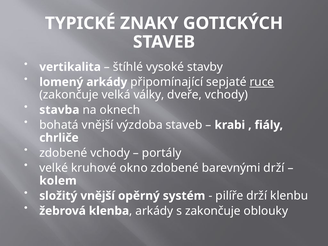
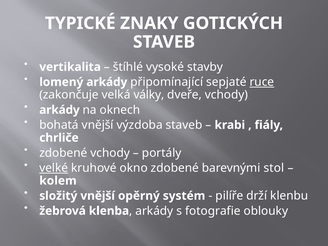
stavba: stavba -> arkády (59, 110)
velké underline: none -> present (54, 168)
barevnými drží: drží -> stol (274, 168)
s zakončuje: zakončuje -> fotografie (213, 211)
